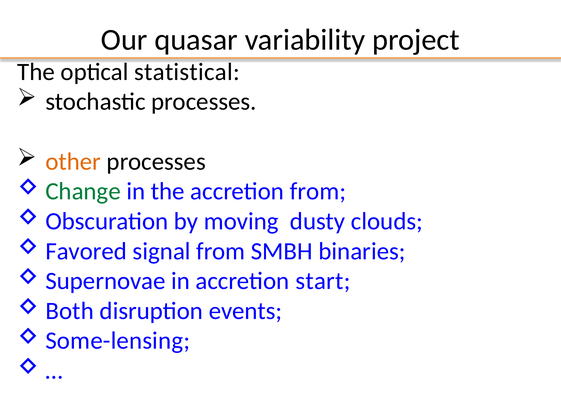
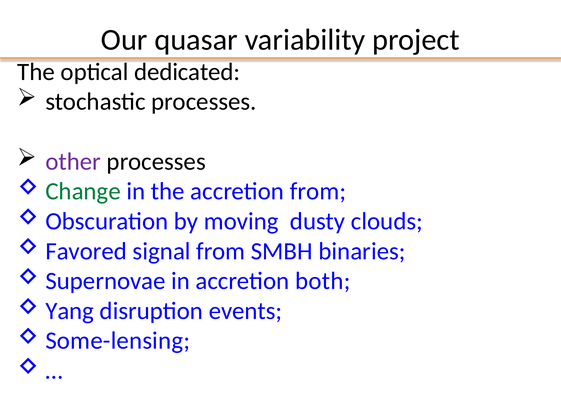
statistical: statistical -> dedicated (187, 72)
other colour: orange -> purple (73, 162)
start: start -> both (323, 282)
Both: Both -> Yang (70, 311)
